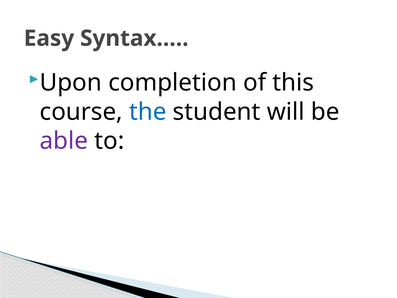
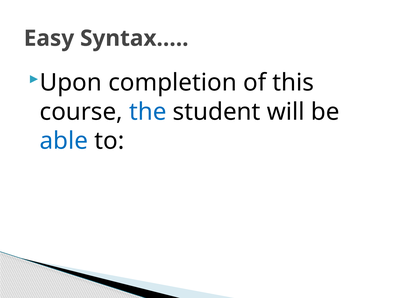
able colour: purple -> blue (64, 141)
